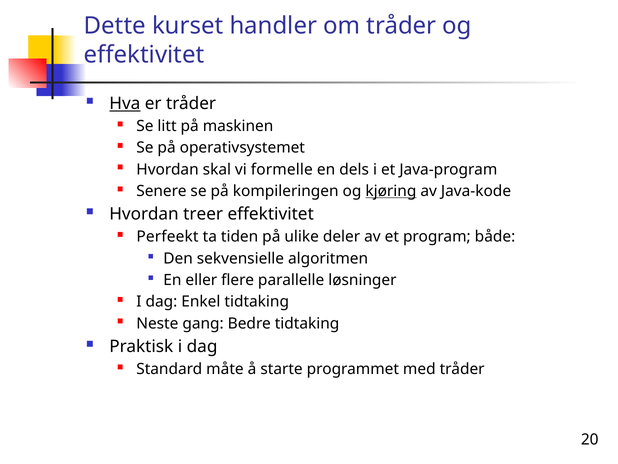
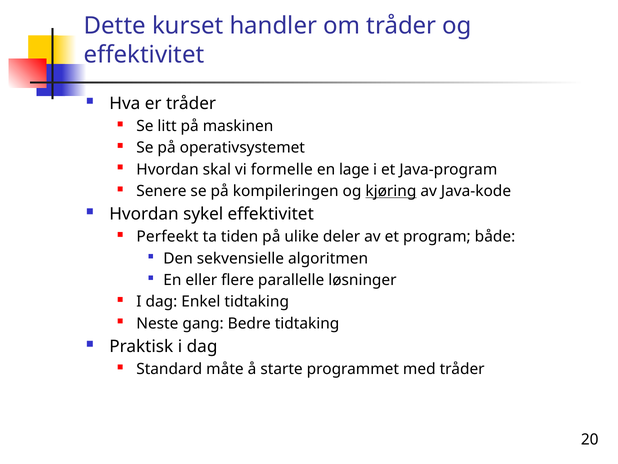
Hva underline: present -> none (125, 103)
dels: dels -> lage (354, 169)
treer: treer -> sykel (203, 214)
